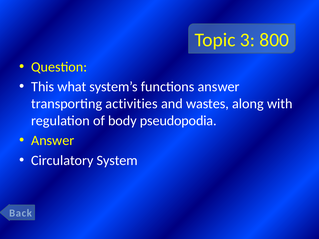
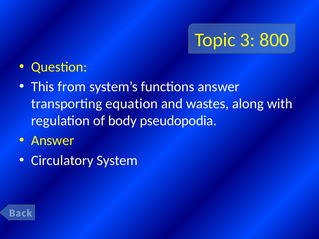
what: what -> from (72, 87)
activities: activities -> equation (132, 104)
